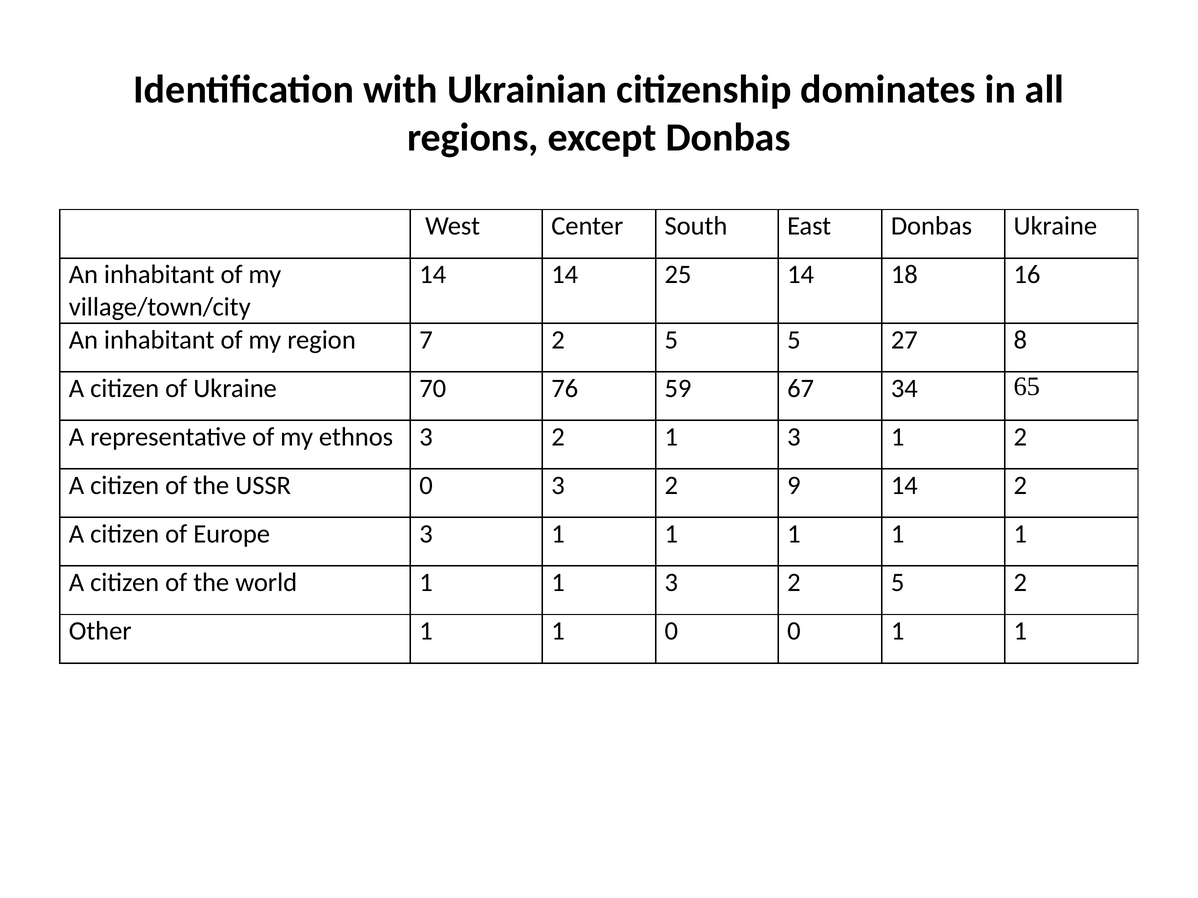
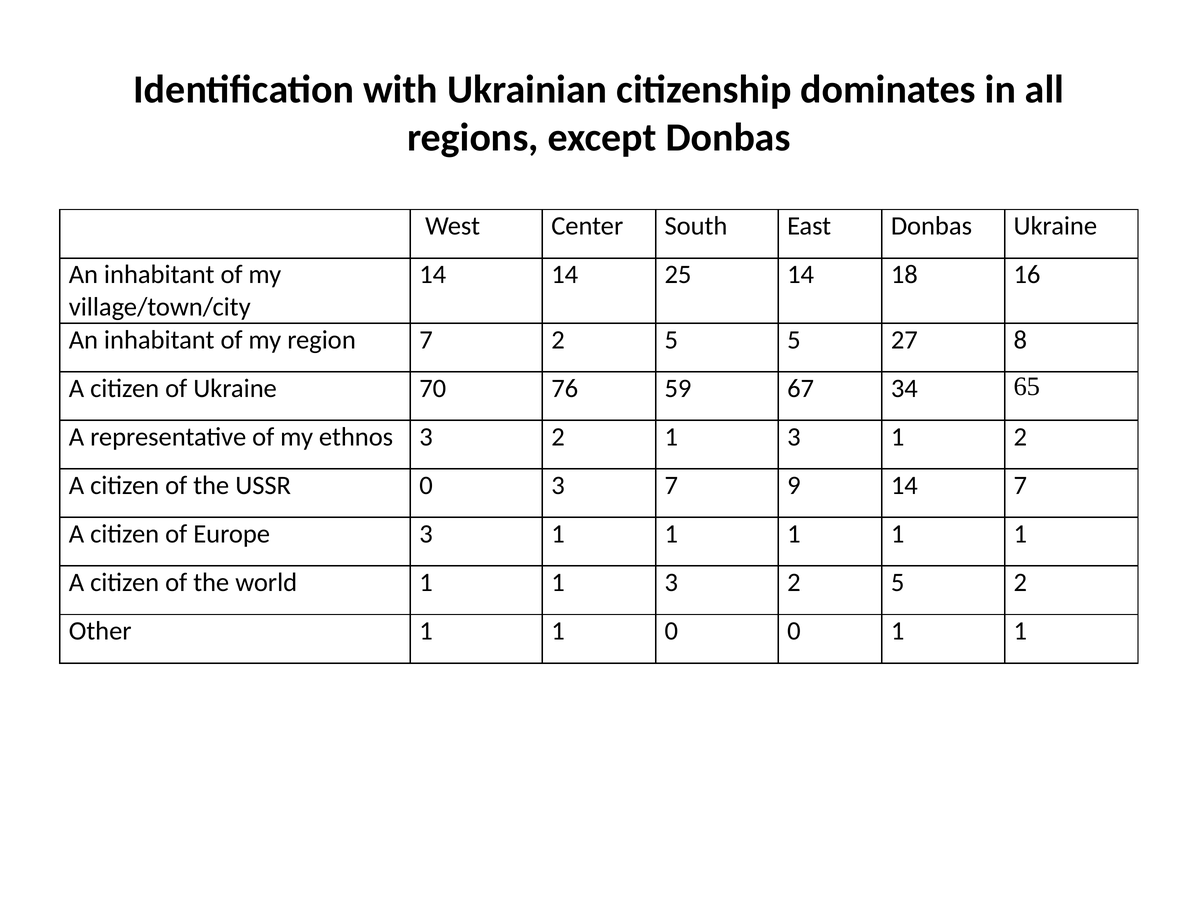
0 3 2: 2 -> 7 (671, 486)
14 2: 2 -> 7 (1020, 486)
